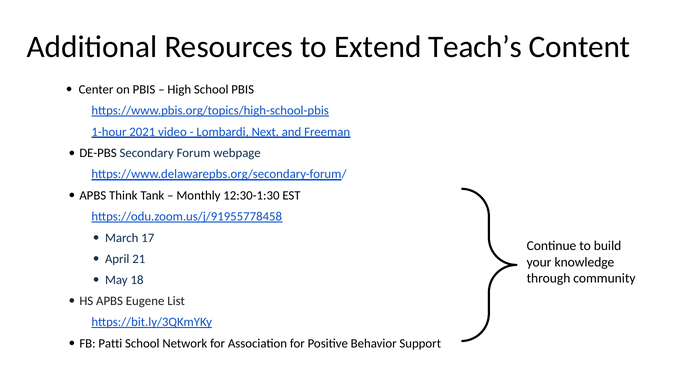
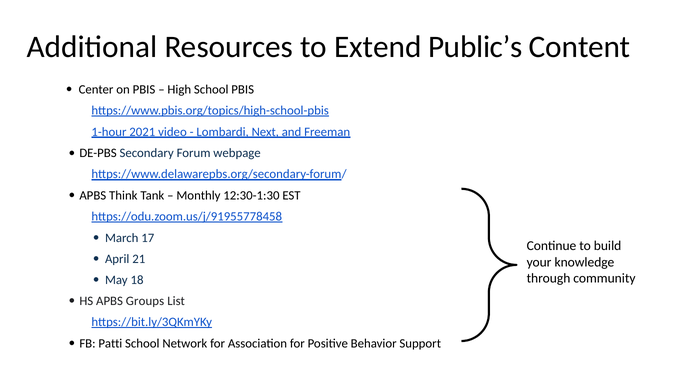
Teach’s: Teach’s -> Public’s (475, 47)
Eugene: Eugene -> Groups (145, 301)
